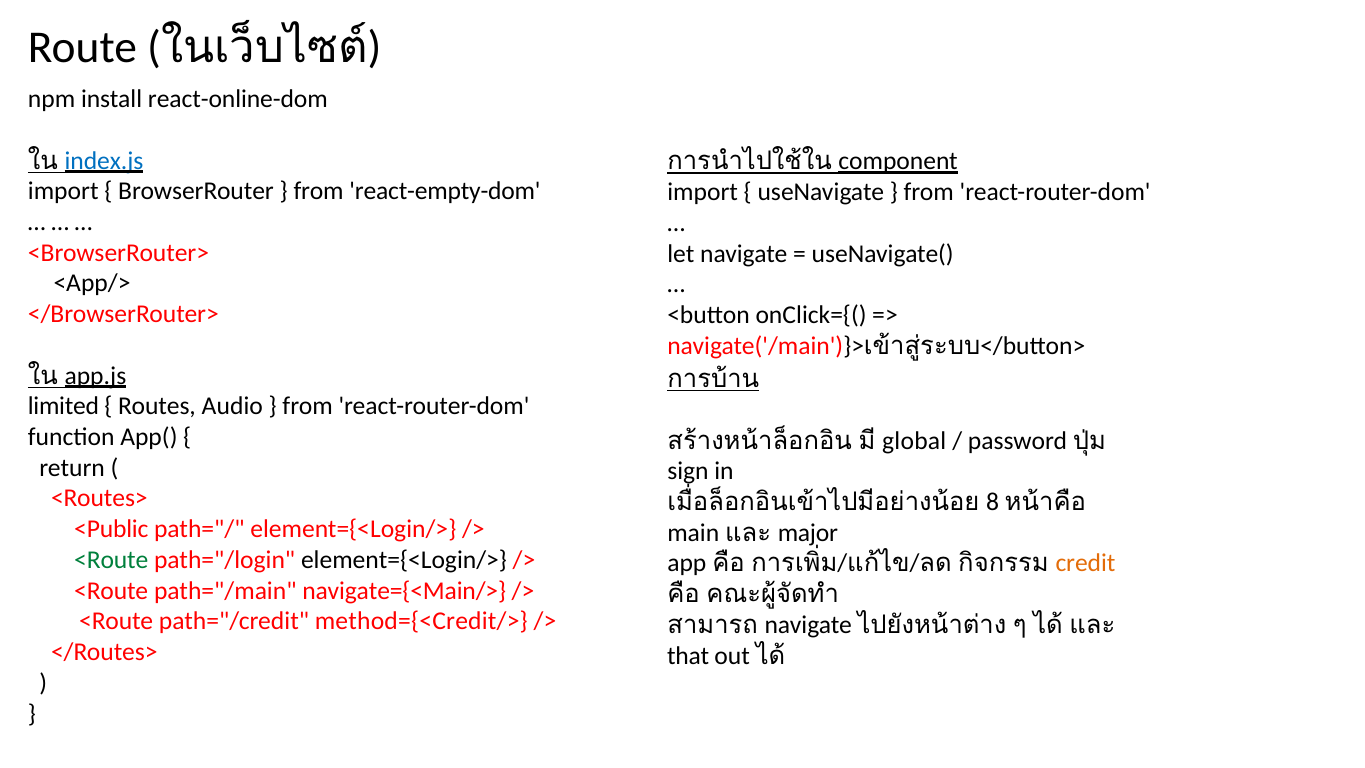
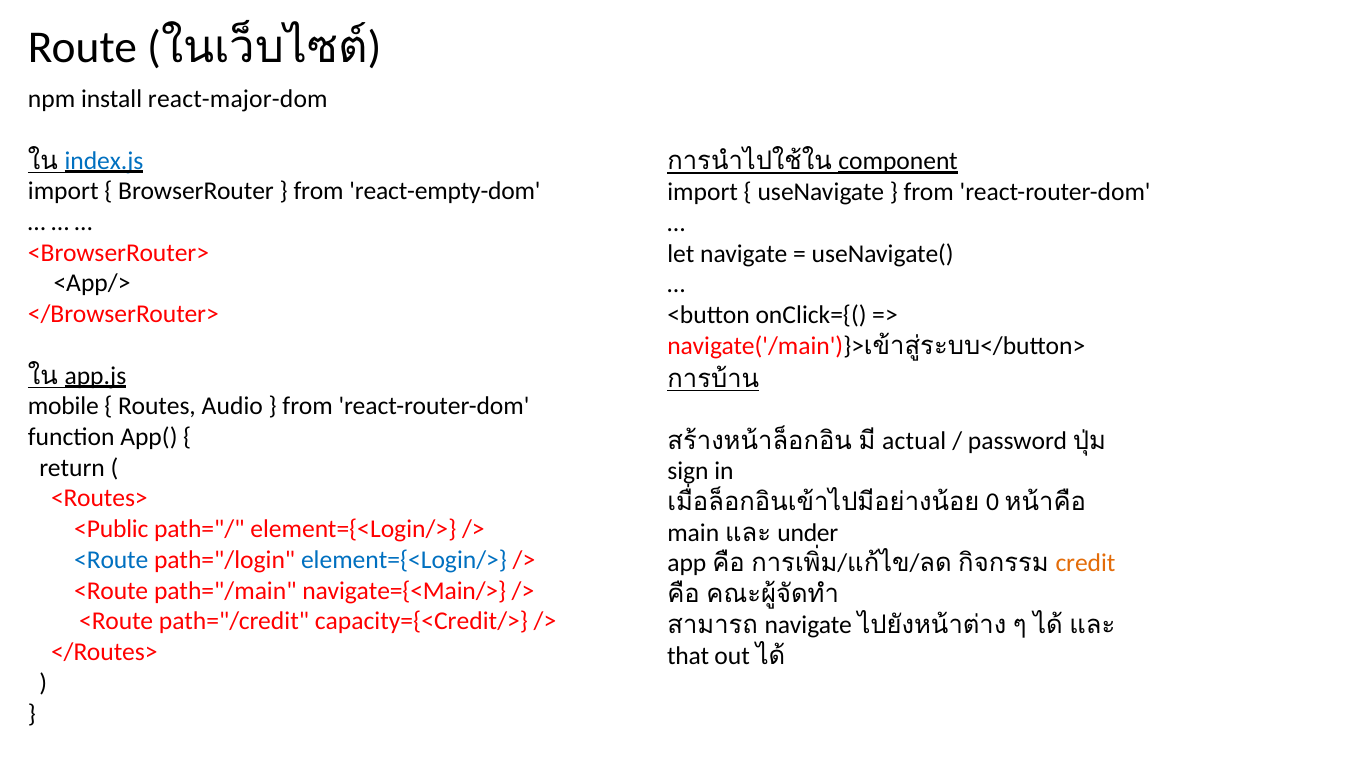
react-online-dom: react-online-dom -> react-major-dom (238, 99)
limited: limited -> mobile (63, 406)
global: global -> actual (914, 441)
8: 8 -> 0 (993, 502)
major: major -> under (808, 533)
<Route colour: green -> blue (111, 560)
element={<Login/> colour: black -> blue (404, 560)
method={<Credit/>: method={<Credit/> -> capacity={<Credit/> (421, 621)
